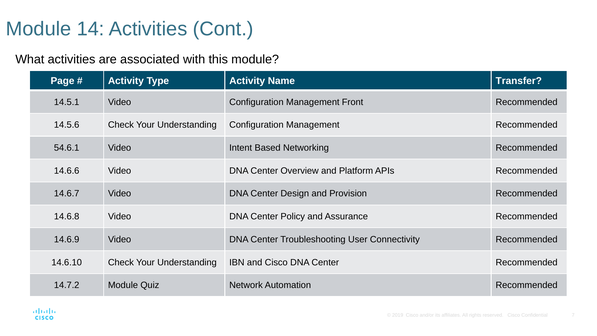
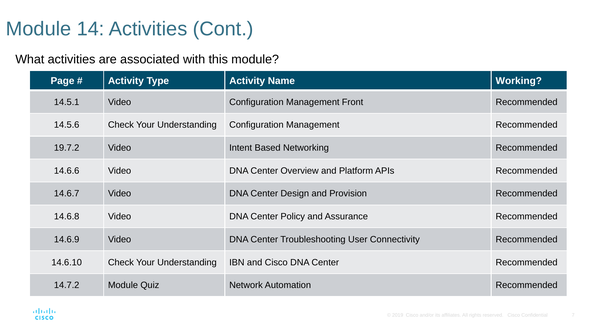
Transfer: Transfer -> Working (519, 81)
54.6.1: 54.6.1 -> 19.7.2 (67, 148)
